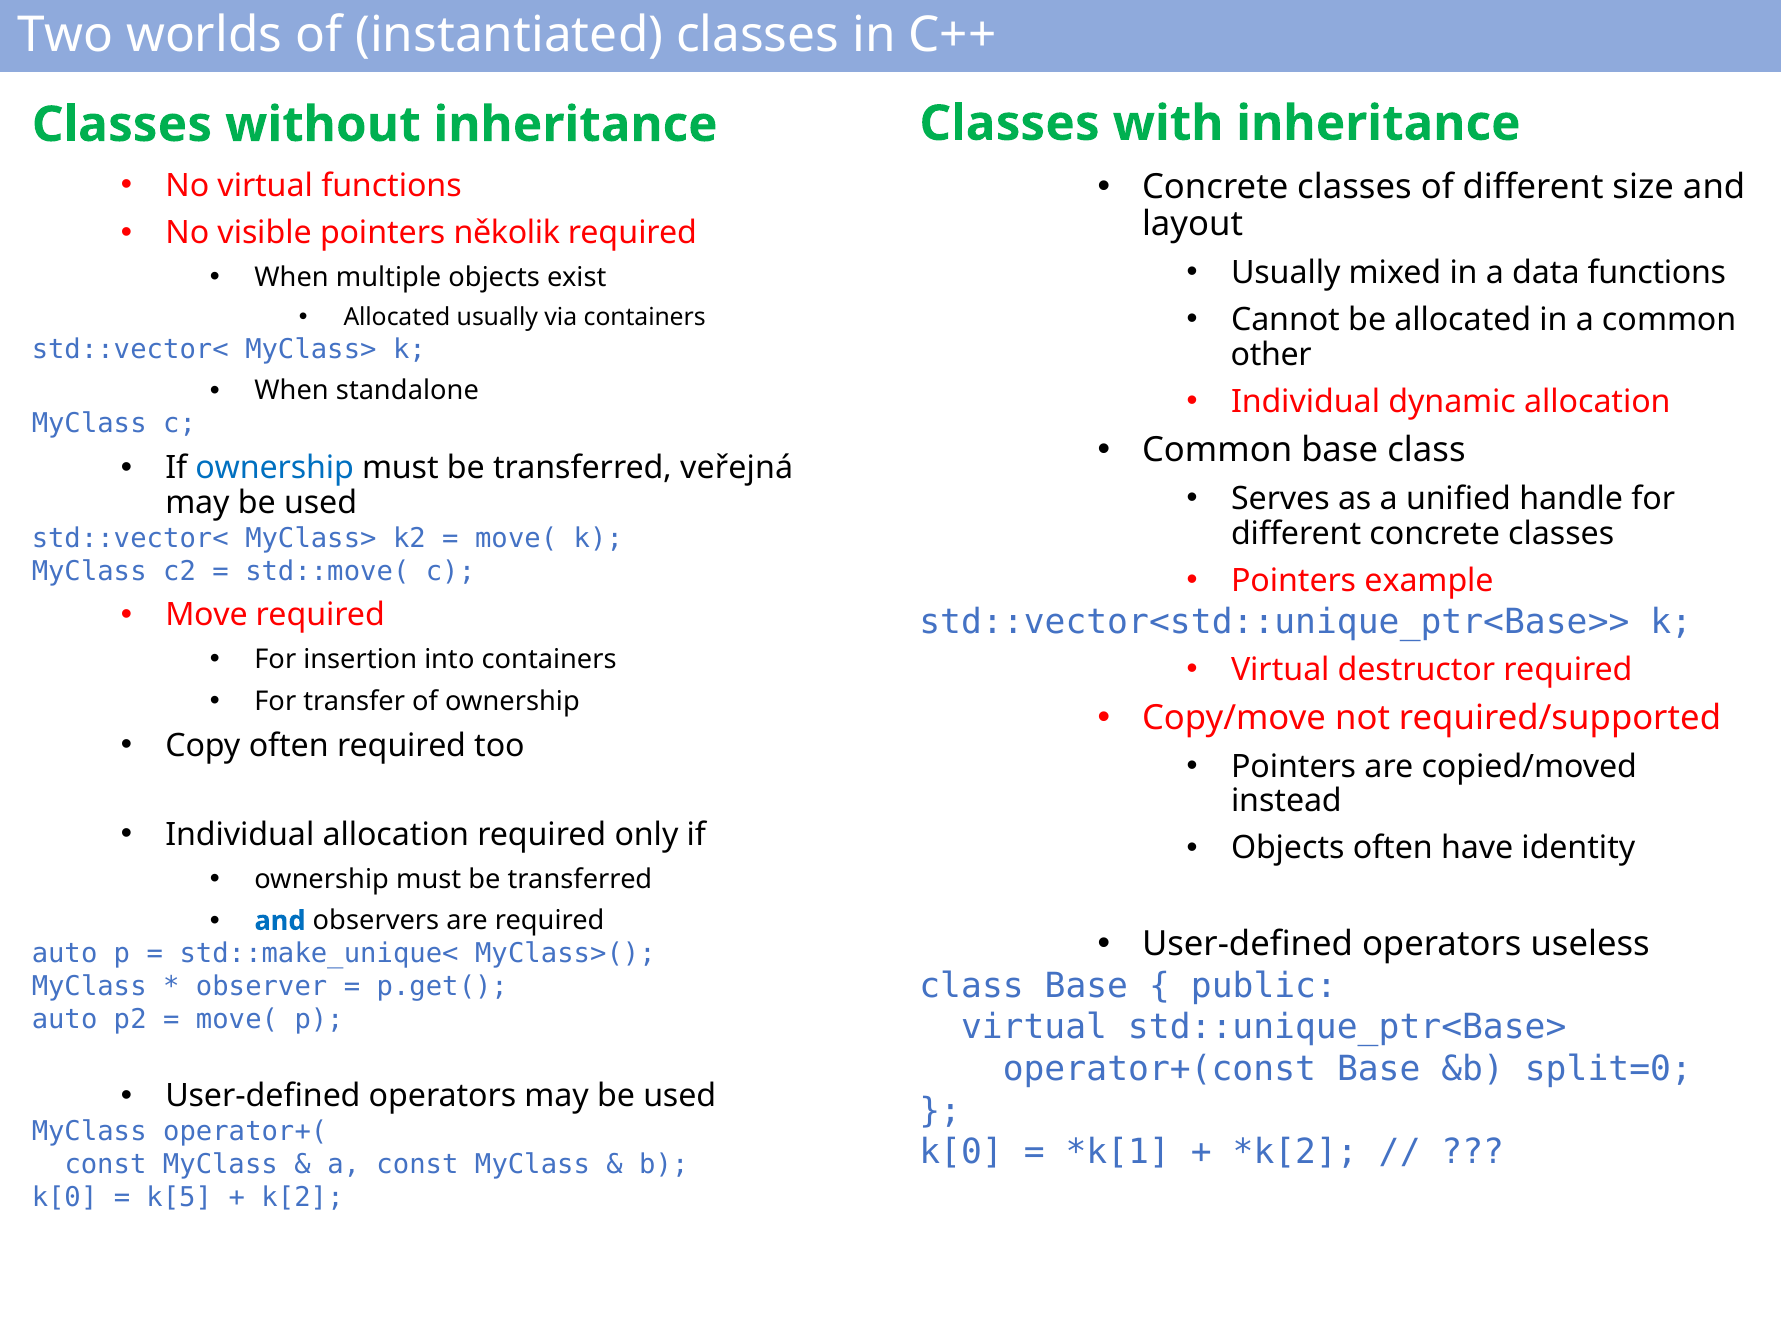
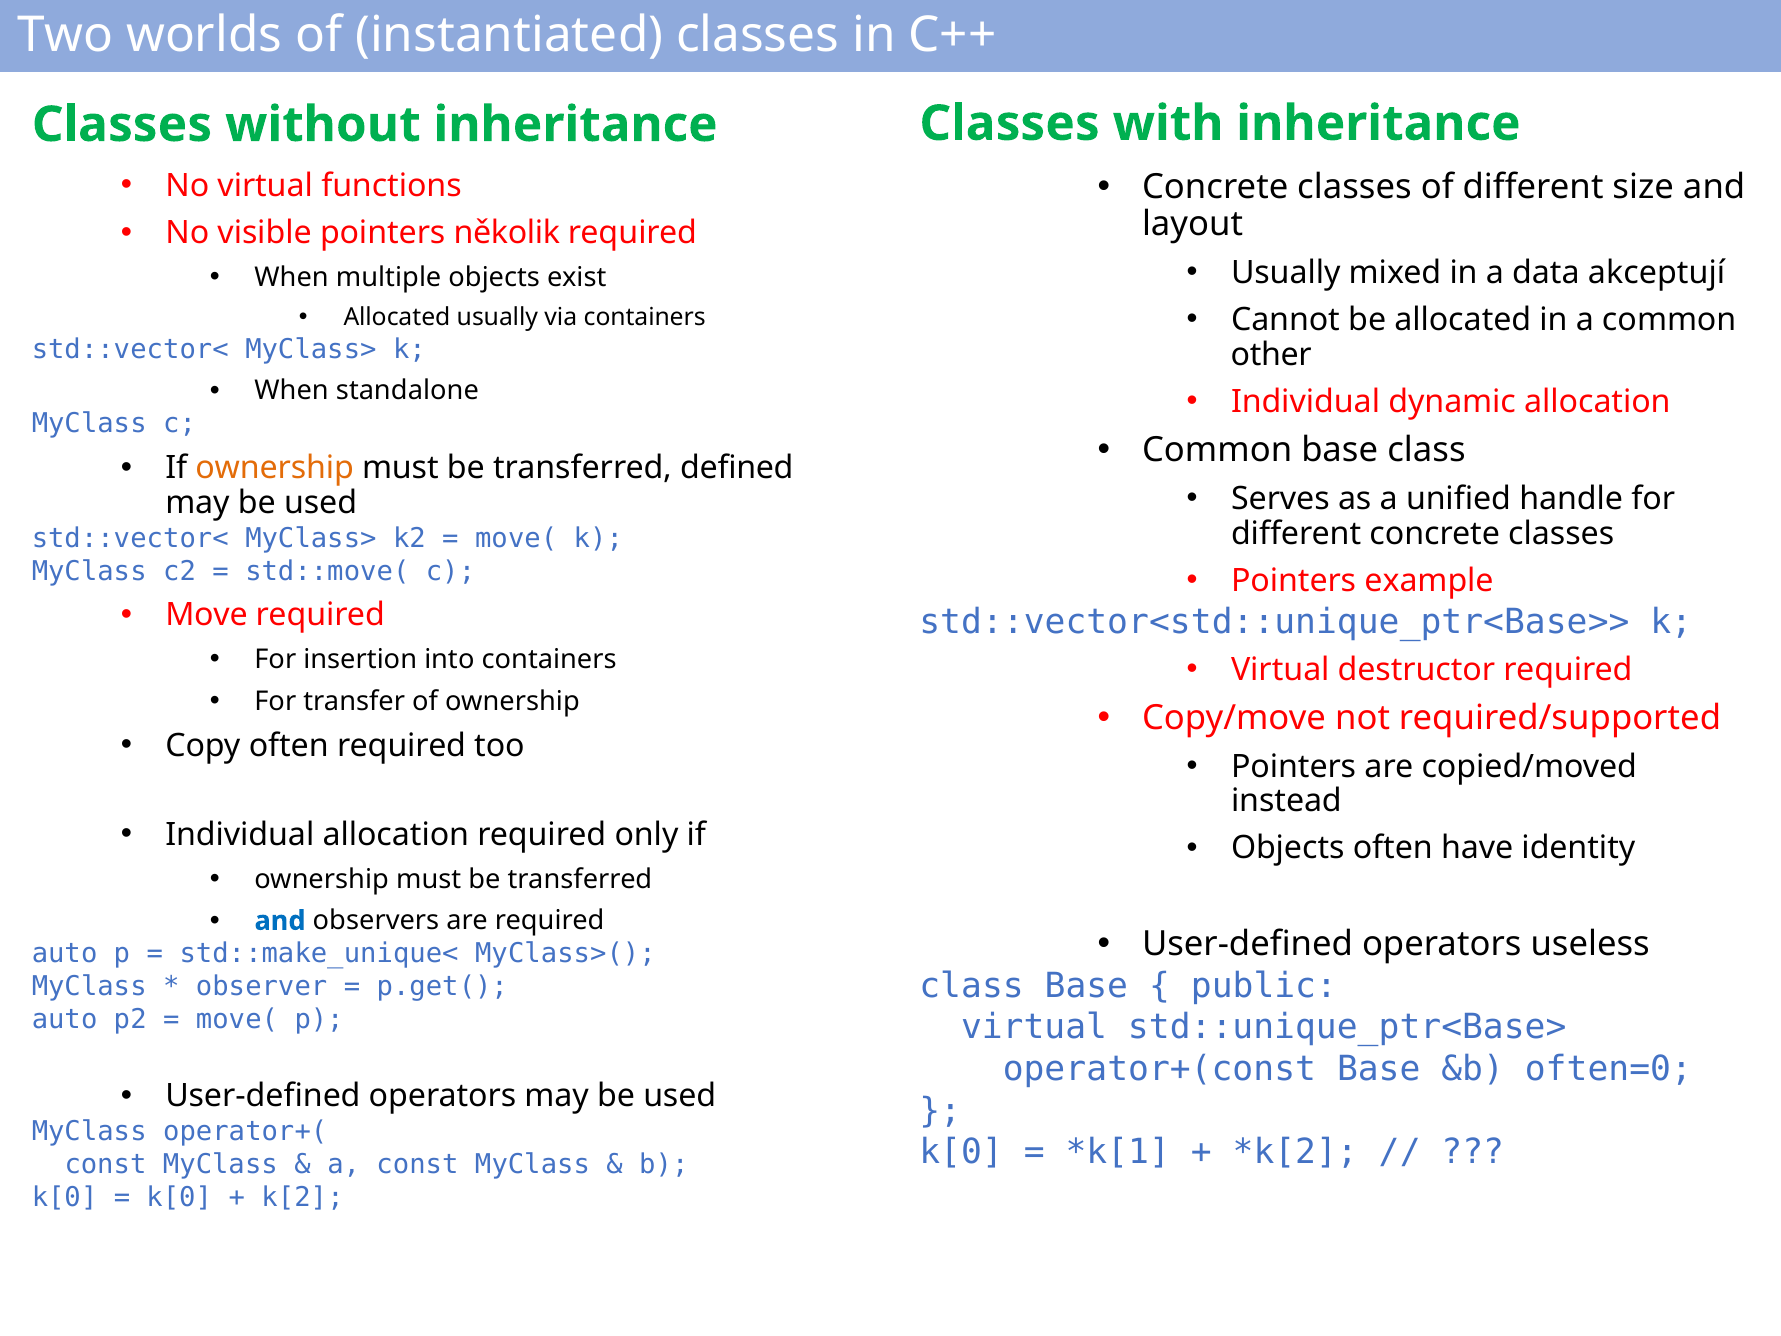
data functions: functions -> akceptují (1657, 273)
ownership colour: blue -> orange (275, 468)
veřejná: veřejná -> defined (737, 468)
split=0: split=0 -> often=0 (1608, 1069)
k[5: k[5 -> k[0 (179, 1197)
